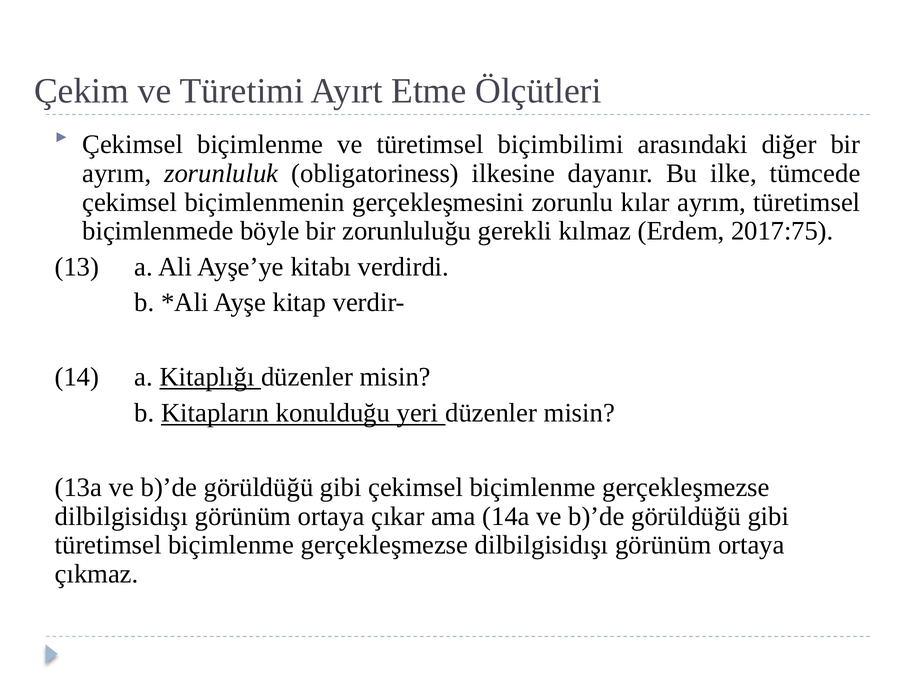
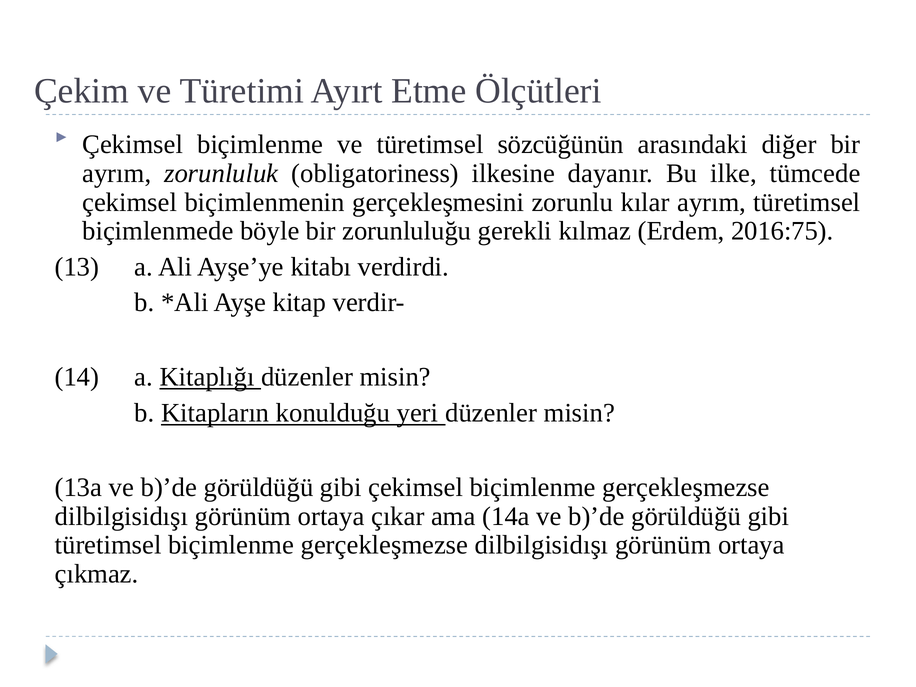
biçimbilimi: biçimbilimi -> sözcüğünün (561, 145)
2017:75: 2017:75 -> 2016:75 (782, 231)
